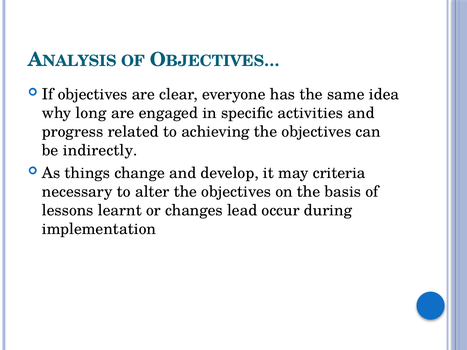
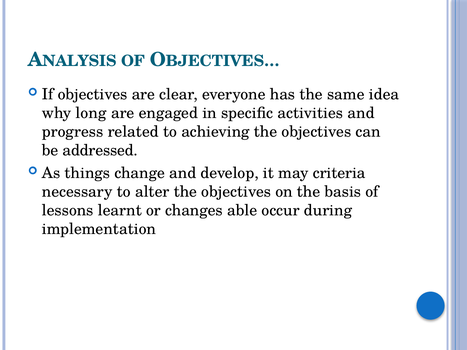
indirectly: indirectly -> addressed (100, 150)
lead: lead -> able (242, 210)
